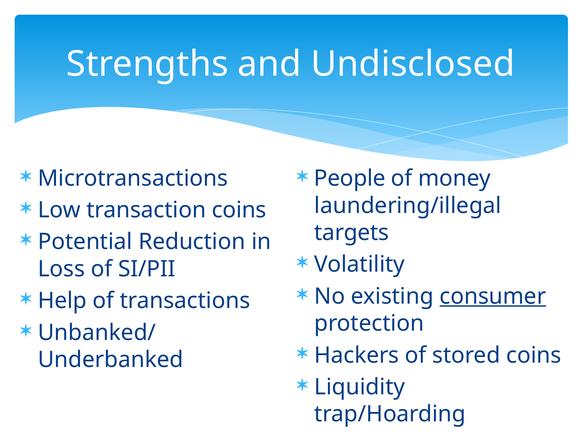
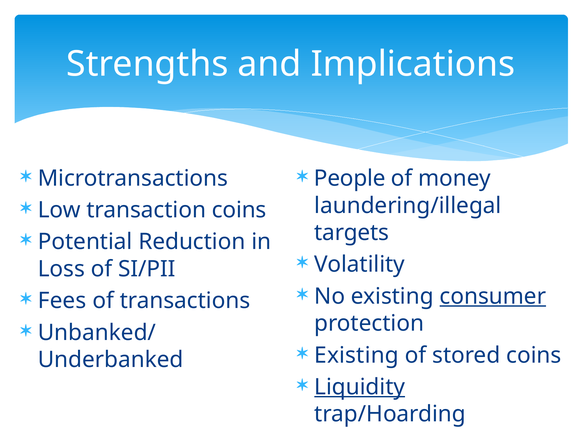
Undisclosed: Undisclosed -> Implications (413, 64)
Help: Help -> Fees (62, 300)
Hackers: Hackers -> Existing (357, 355)
Liquidity underline: none -> present (360, 387)
